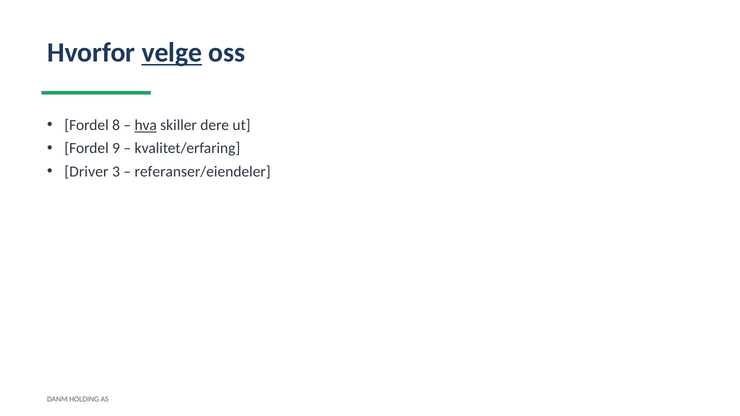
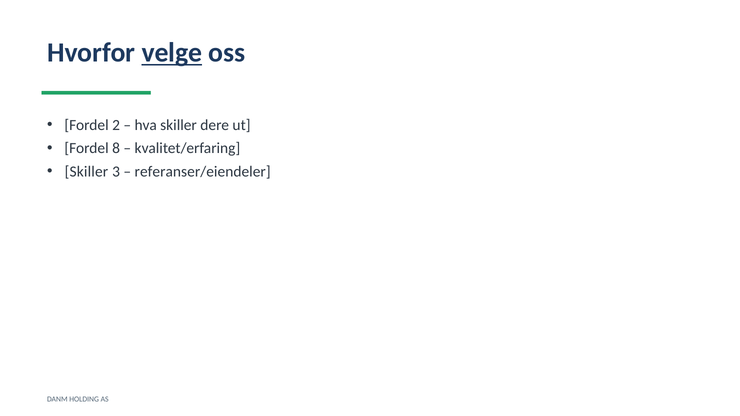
8: 8 -> 2 (116, 125)
hva underline: present -> none (146, 125)
9: 9 -> 8 (116, 148)
Driver: Driver -> Skiller (86, 172)
